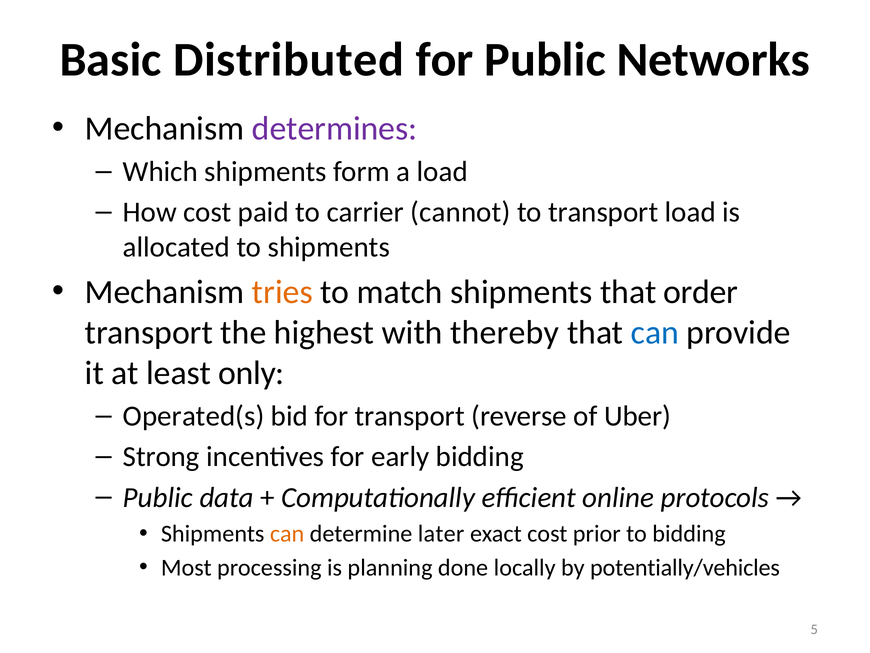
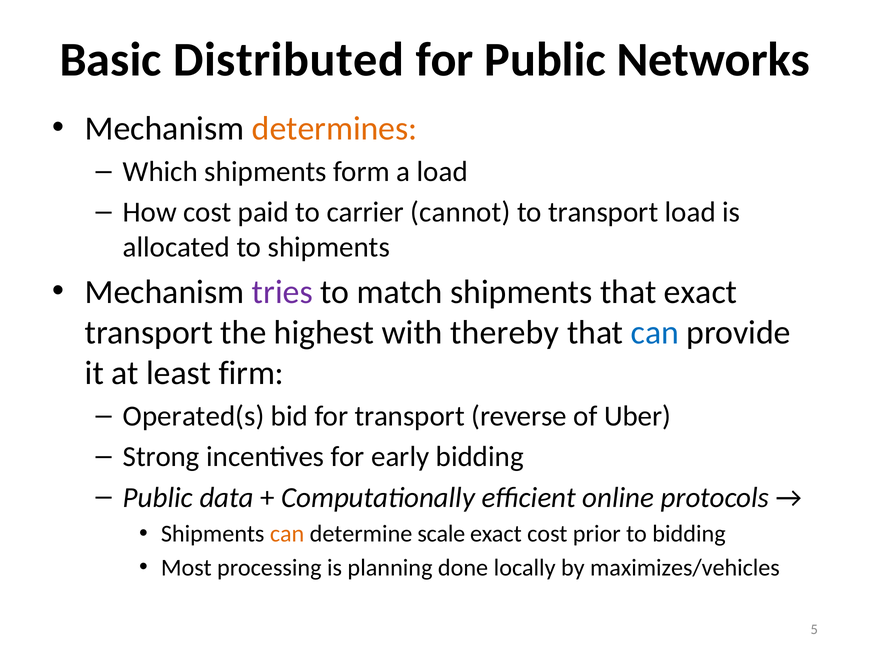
determines colour: purple -> orange (335, 128)
tries colour: orange -> purple (282, 292)
that order: order -> exact (701, 292)
only: only -> firm (251, 373)
later: later -> scale (441, 534)
potentially/vehicles: potentially/vehicles -> maximizes/vehicles (685, 567)
